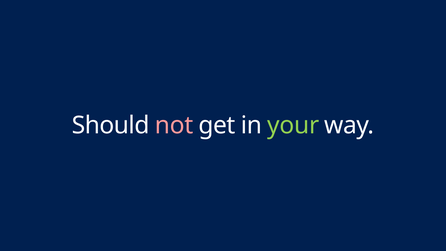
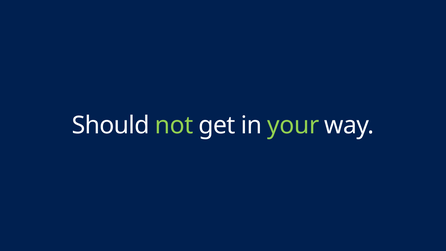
not colour: pink -> light green (174, 125)
